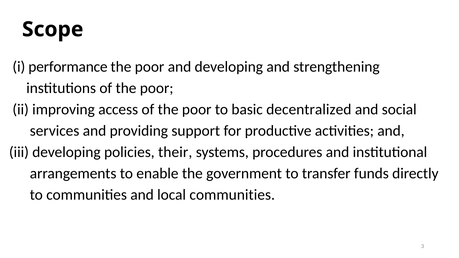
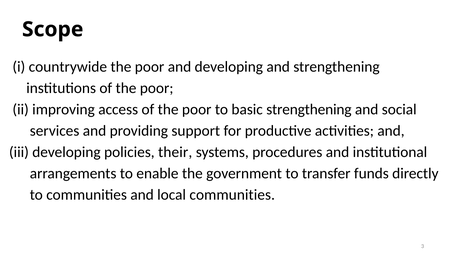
performance: performance -> countrywide (68, 67)
basic decentralized: decentralized -> strengthening (309, 110)
